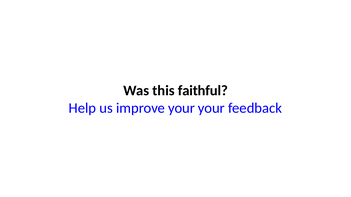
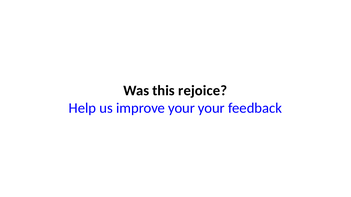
faithful: faithful -> rejoice (203, 91)
